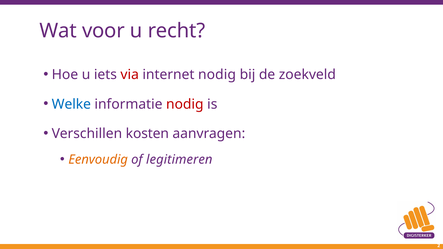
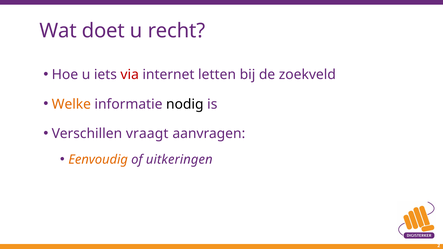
voor: voor -> doet (103, 31)
internet nodig: nodig -> letten (217, 75)
Welke colour: blue -> orange (71, 104)
nodig colour: red -> black (185, 104)
kosten: kosten -> vraagt (147, 134)
legitimeren: legitimeren -> uitkeringen (179, 160)
